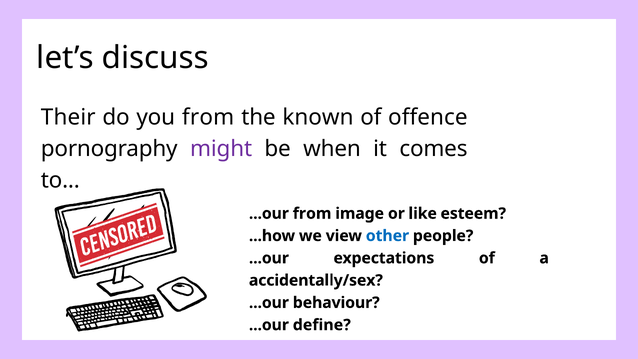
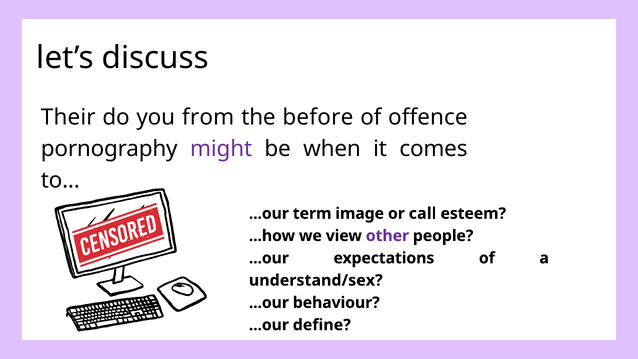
known: known -> before (318, 117)
...our from: from -> term (312, 213)
like: like -> call (423, 213)
other colour: blue -> purple (387, 236)
accidentally/sex: accidentally/sex -> understand/sex (316, 280)
